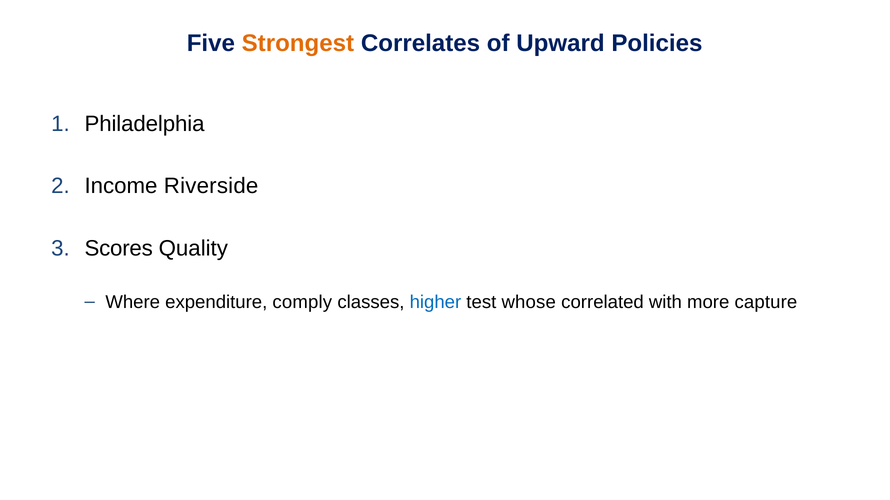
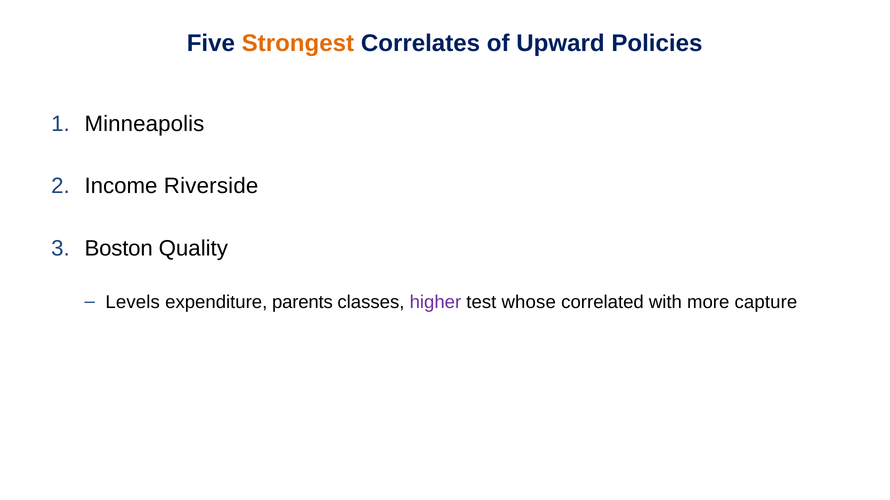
Philadelphia: Philadelphia -> Minneapolis (144, 124)
Scores: Scores -> Boston (119, 249)
Where: Where -> Levels (133, 302)
comply: comply -> parents (302, 302)
higher colour: blue -> purple (435, 302)
